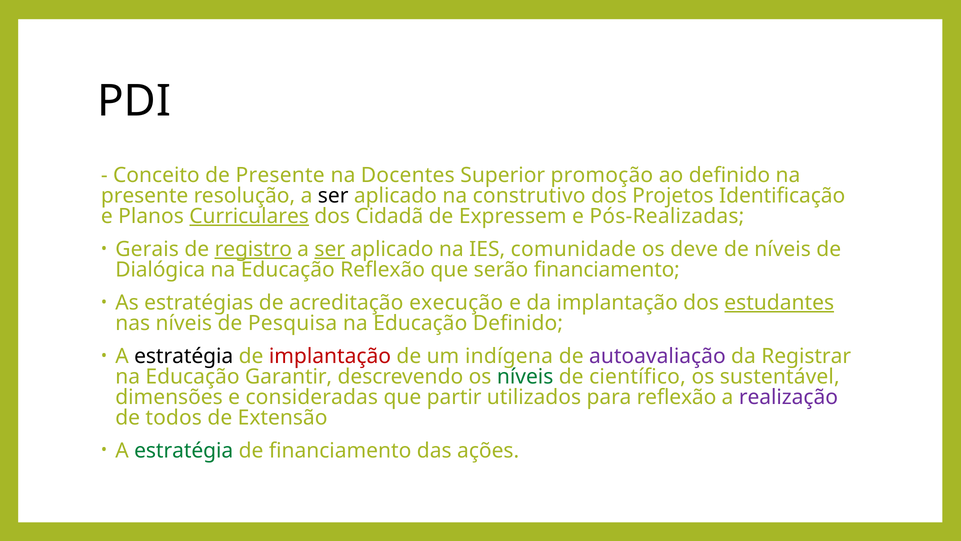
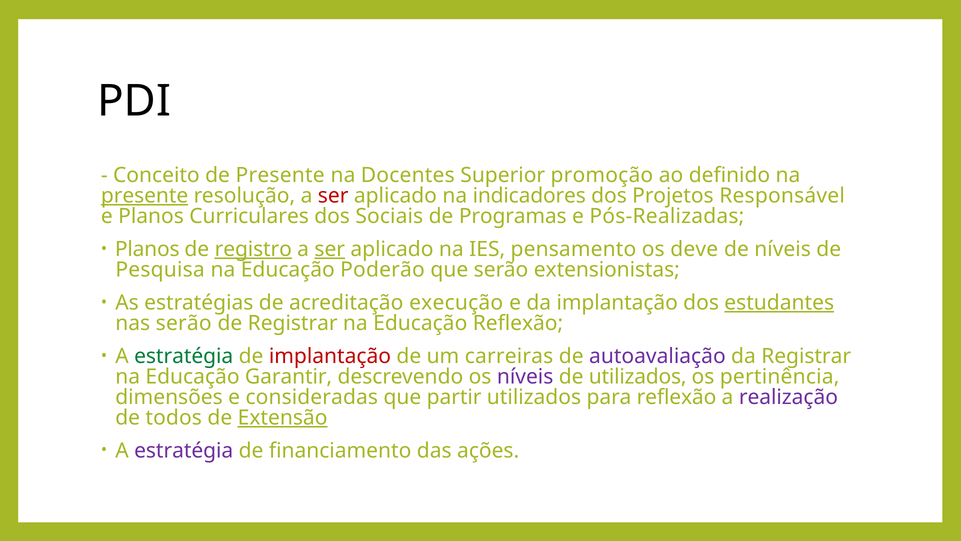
presente underline: none -> present (145, 196)
ser colour: black -> red (333, 196)
construtivo: construtivo -> indicadores (529, 196)
Identificação: Identificação -> Responsável (782, 196)
Curriculares underline: present -> none (249, 216)
Cidadã: Cidadã -> Sociais (389, 216)
Expressem: Expressem -> Programas (513, 216)
Gerais: Gerais -> Planos (147, 249)
comunidade: comunidade -> pensamento (573, 249)
Dialógica: Dialógica -> Pesquisa (160, 269)
Educação Reflexão: Reflexão -> Poderão (383, 269)
serão financiamento: financiamento -> extensionistas (607, 269)
nas níveis: níveis -> serão (184, 323)
de Pesquisa: Pesquisa -> Registrar (293, 323)
Educação Definido: Definido -> Reflexão (518, 323)
estratégia colour: black -> green (184, 356)
indígena: indígena -> carreiras (509, 356)
níveis colour: green -> purple (525, 376)
de científico: científico -> utilizados (638, 376)
sustentável: sustentável -> pertinência (780, 376)
Extensão underline: none -> present (283, 417)
estratégia colour: green -> purple (184, 450)
